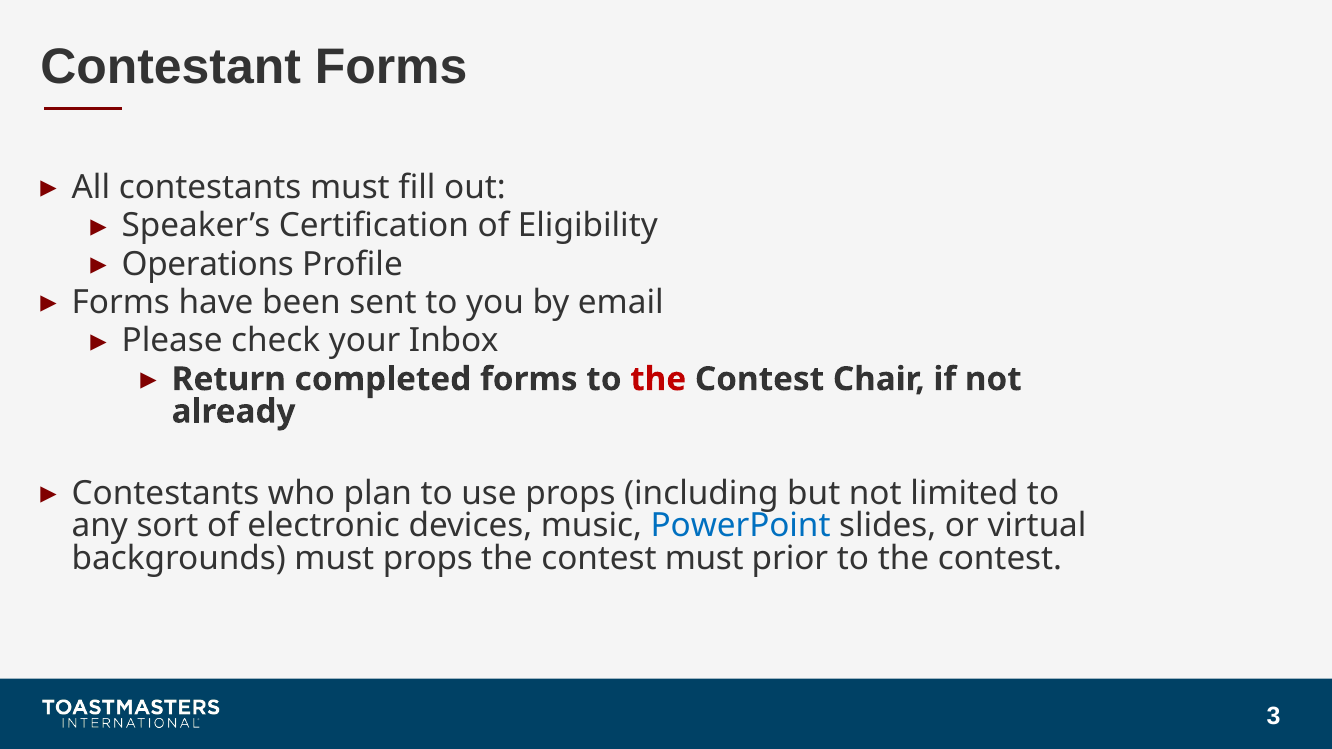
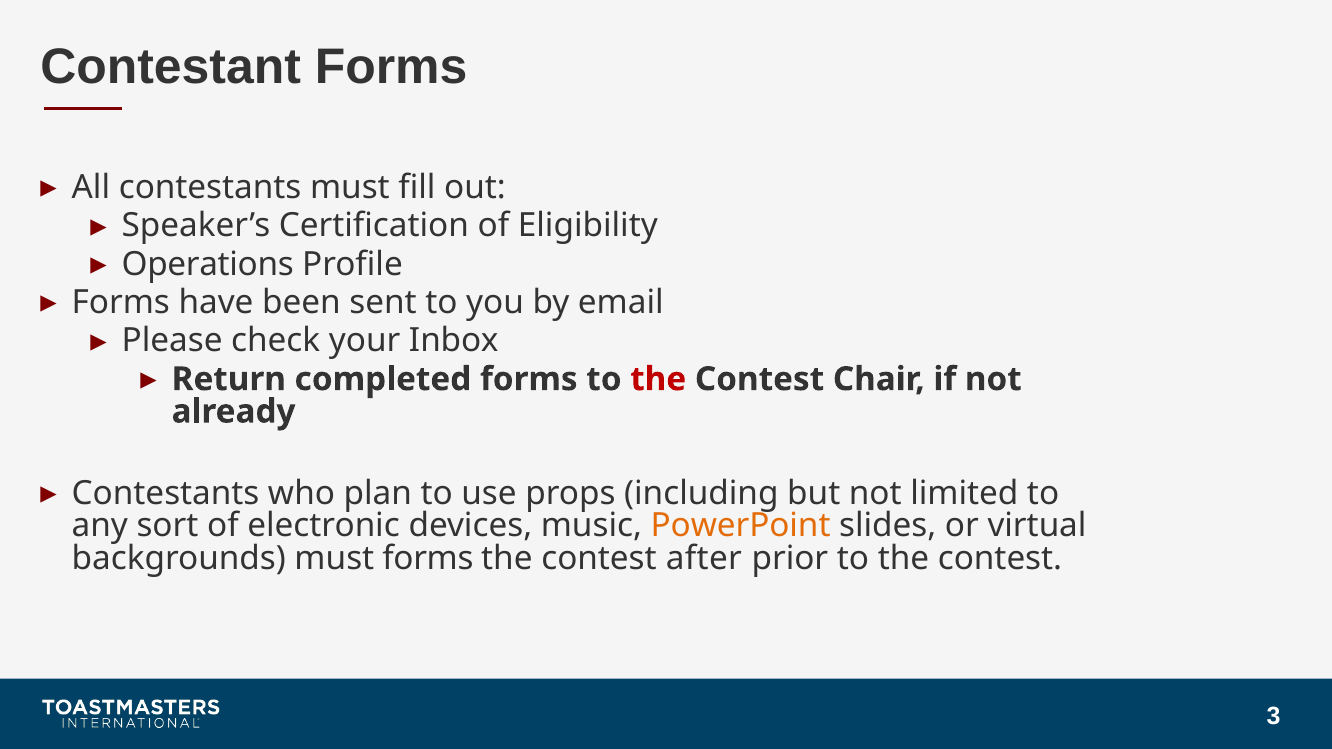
PowerPoint colour: blue -> orange (741, 526)
must props: props -> forms (428, 558)
contest must: must -> after (704, 558)
